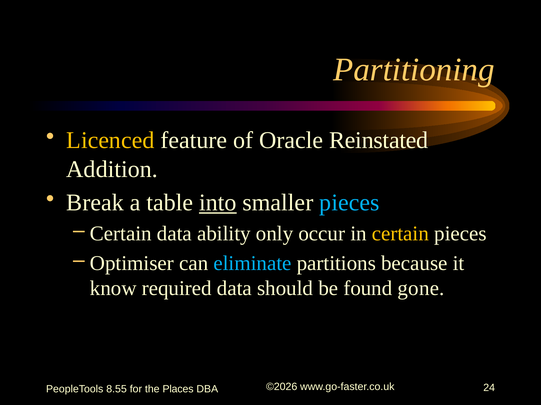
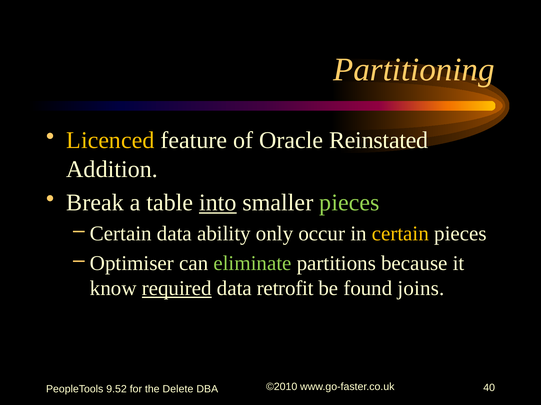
pieces colour: light blue -> light green (349, 203)
eliminate colour: light blue -> light green (252, 264)
required underline: none -> present (177, 289)
should: should -> retrofit (285, 289)
gone: gone -> joins (421, 289)
8.55: 8.55 -> 9.52 (117, 390)
Places: Places -> Delete (178, 390)
©2026: ©2026 -> ©2010 (282, 387)
24: 24 -> 40 (489, 388)
